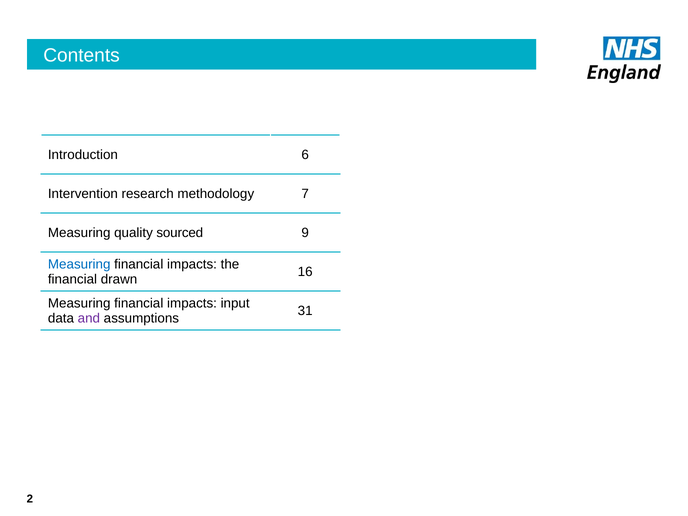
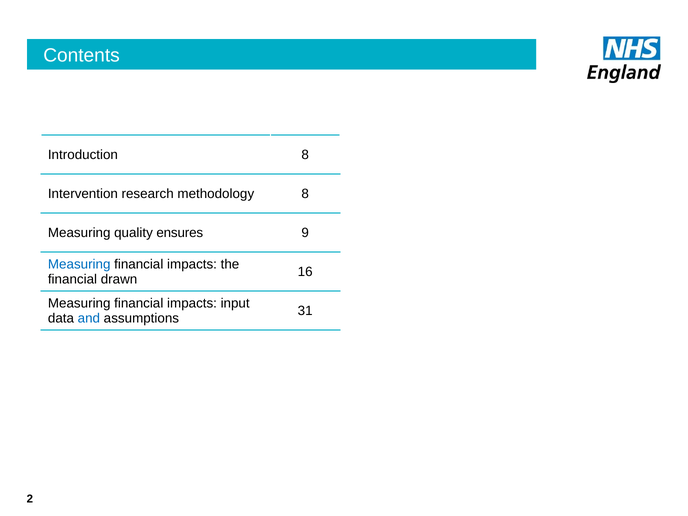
Introduction 6: 6 -> 8 (305, 155)
methodology 7: 7 -> 8 (305, 194)
sourced: sourced -> ensures (180, 233)
and colour: purple -> blue (89, 318)
